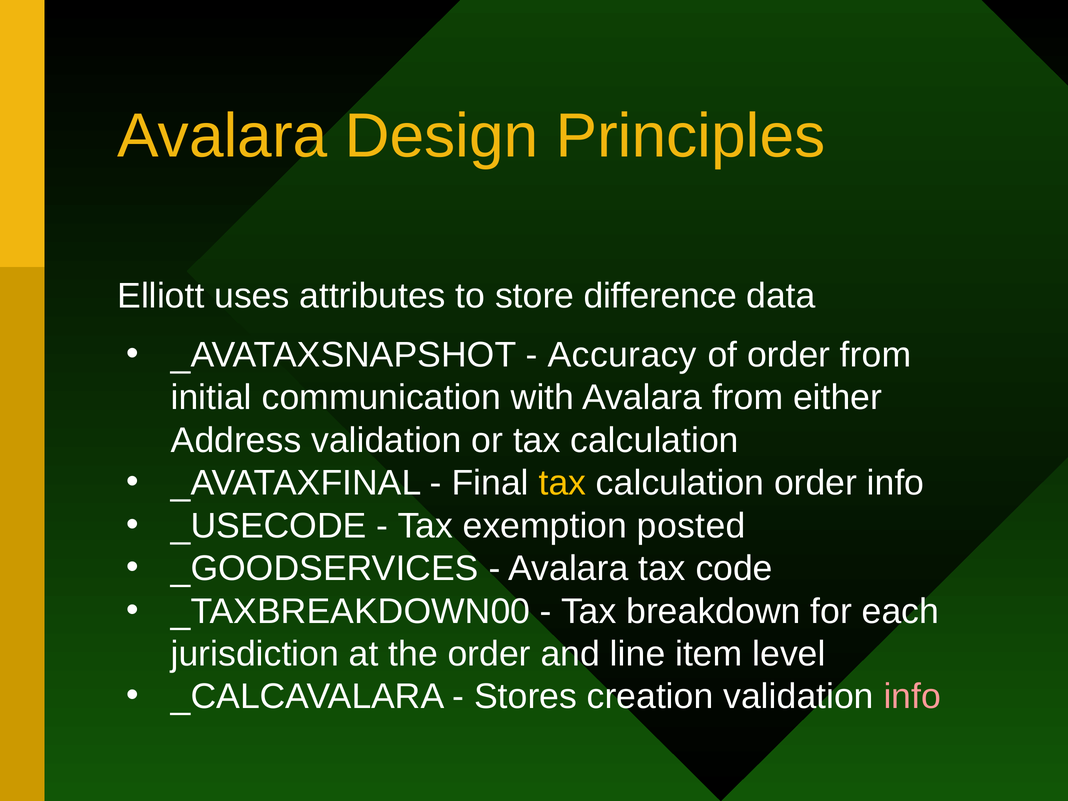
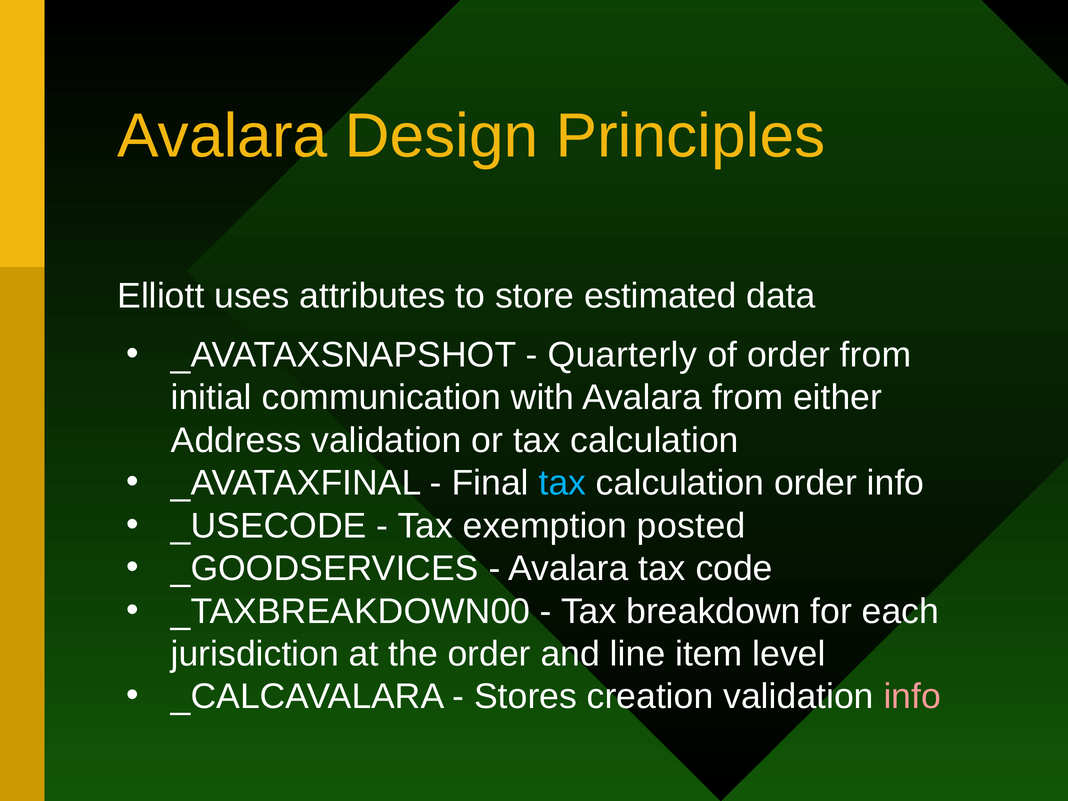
difference: difference -> estimated (660, 296)
Accuracy: Accuracy -> Quarterly (622, 355)
tax colour: yellow -> light blue (562, 483)
